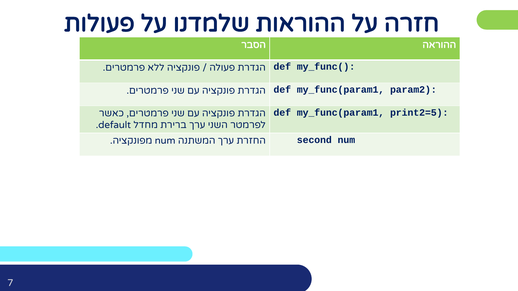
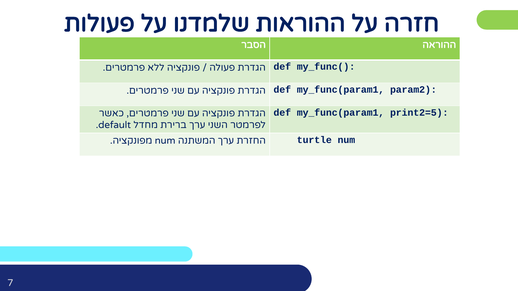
second: second -> turtle (314, 140)
